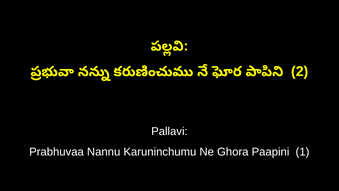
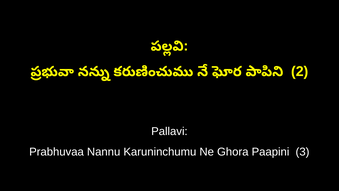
1: 1 -> 3 (303, 152)
